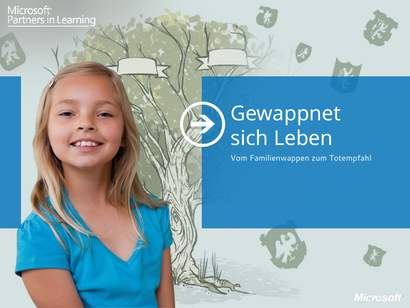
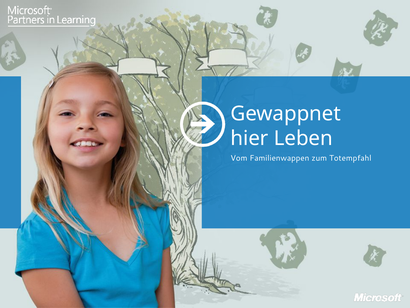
sich: sich -> hier (249, 138)
